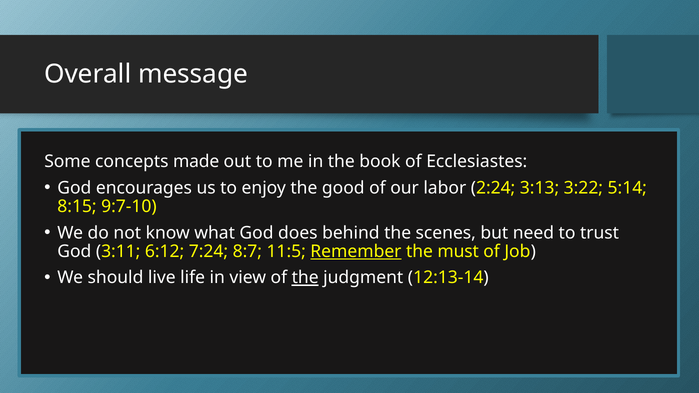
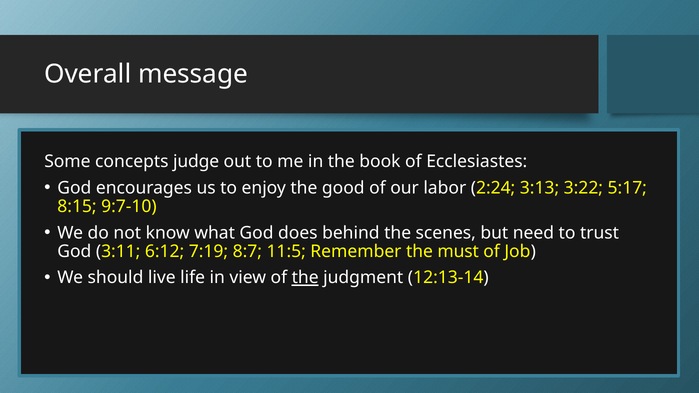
made: made -> judge (196, 162)
5:14: 5:14 -> 5:17 (627, 188)
7:24: 7:24 -> 7:19 (208, 252)
Remember underline: present -> none (356, 252)
